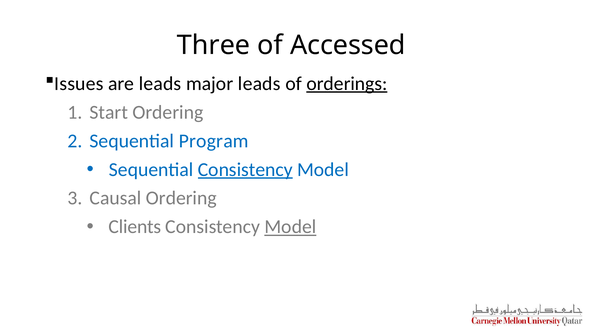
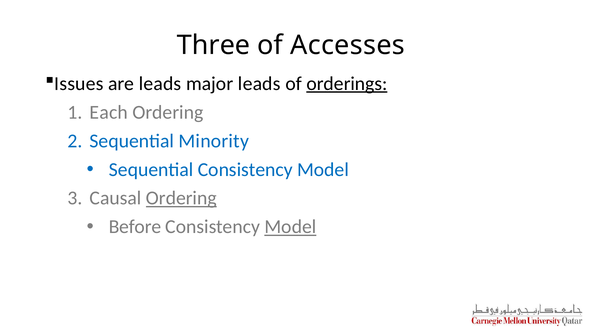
Accessed: Accessed -> Accesses (348, 45)
Start: Start -> Each (109, 112)
Program: Program -> Minority (214, 141)
Consistency underline: present -> none (245, 170)
Ordering underline: none -> present (181, 198)
Clients: Clients -> Before (135, 227)
